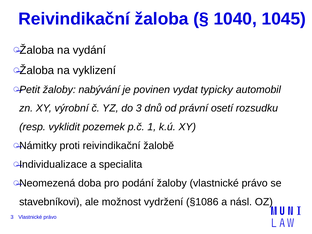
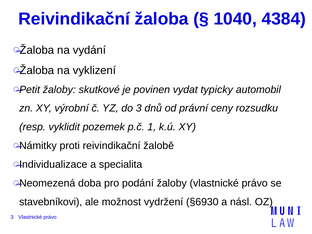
1045: 1045 -> 4384 (284, 19)
nabývání: nabývání -> skutkové (99, 90)
osetí: osetí -> ceny (222, 108)
§1086: §1086 -> §6930 (202, 202)
